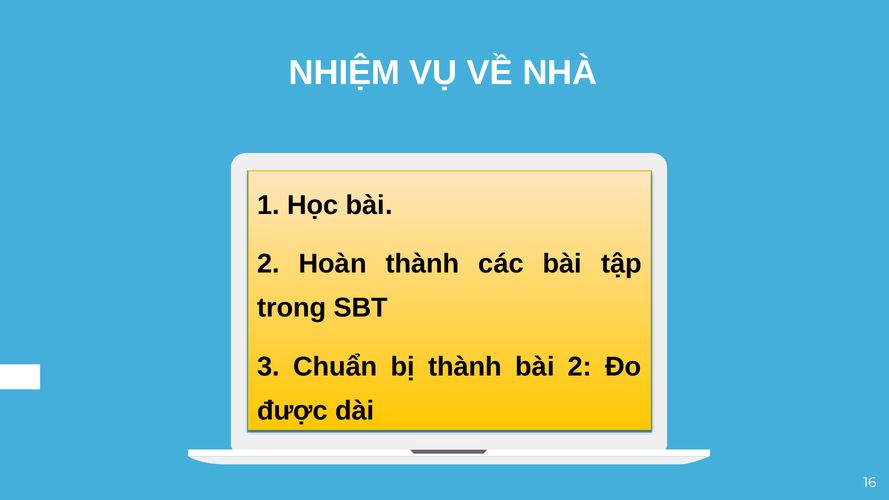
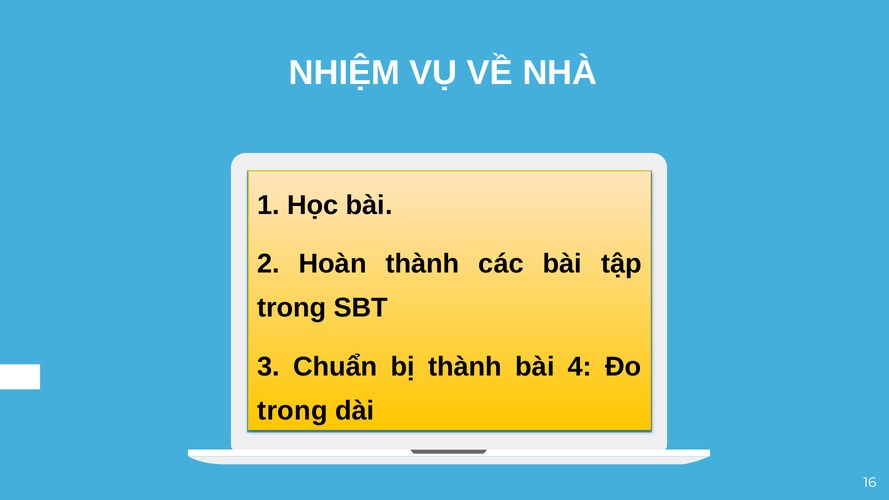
2: 2 -> 4 (580, 367)
được: được -> trong (292, 411)
